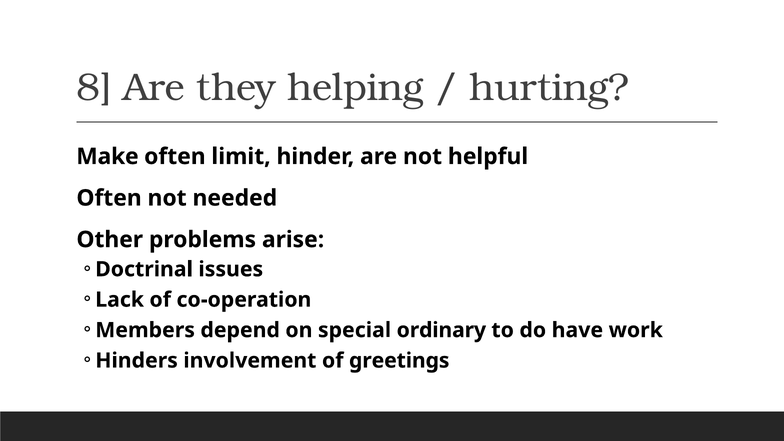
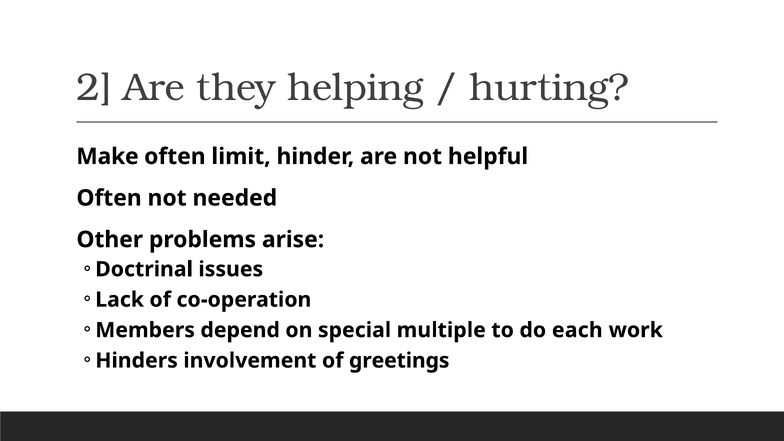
8: 8 -> 2 (94, 88)
ordinary: ordinary -> multiple (441, 330)
have: have -> each (577, 330)
